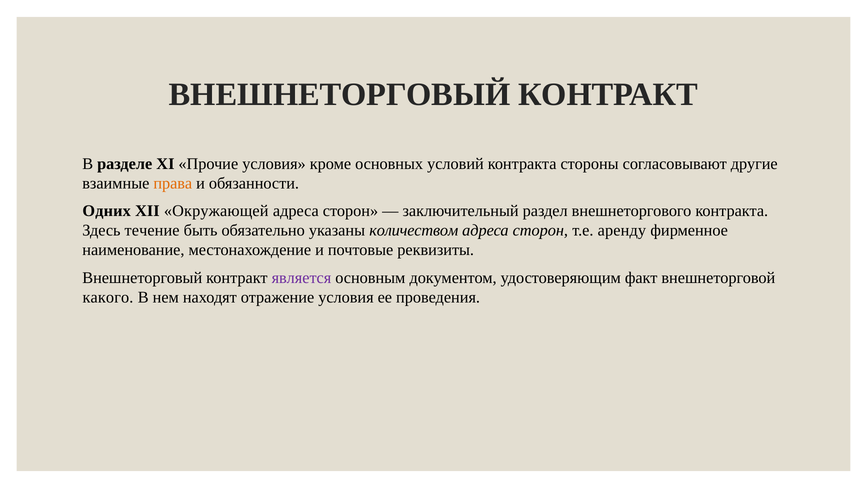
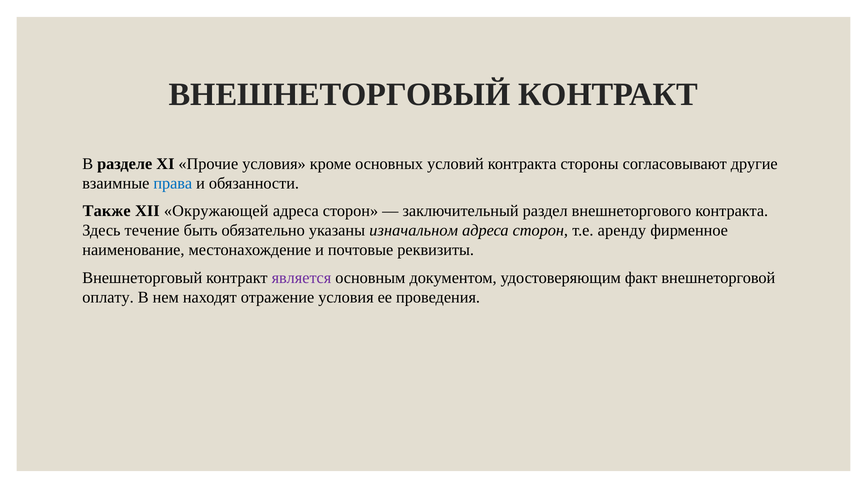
права colour: orange -> blue (173, 183)
Одних: Одних -> Также (107, 211)
количеством: количеством -> изначальном (414, 230)
какого: какого -> оплату (108, 297)
